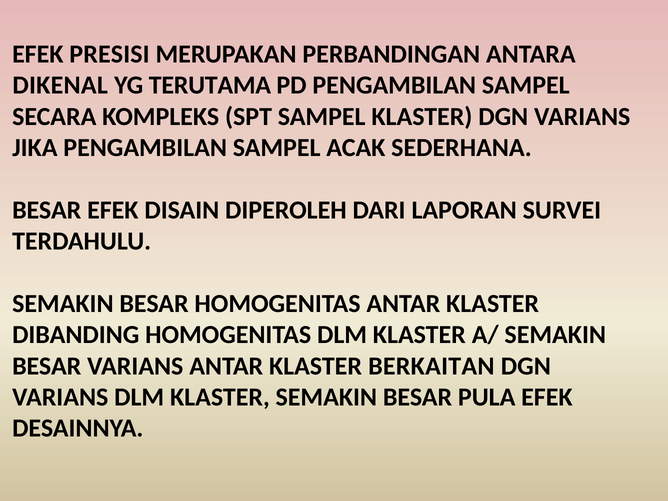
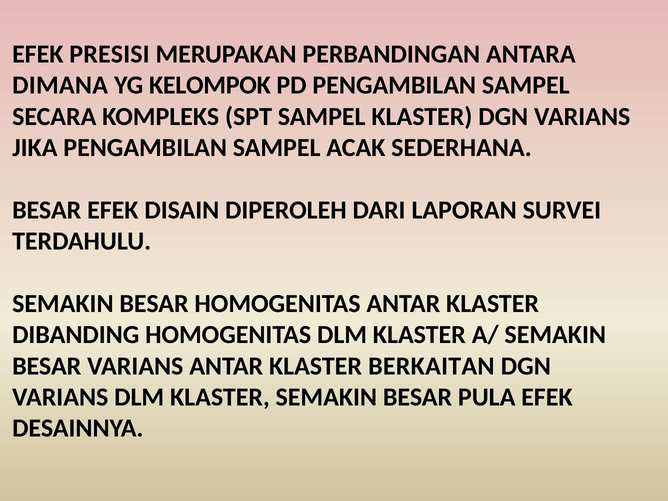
DIKENAL: DIKENAL -> DIMANA (60, 85)
TERUTAMA: TERUTAMA -> KELOMPOK (210, 85)
